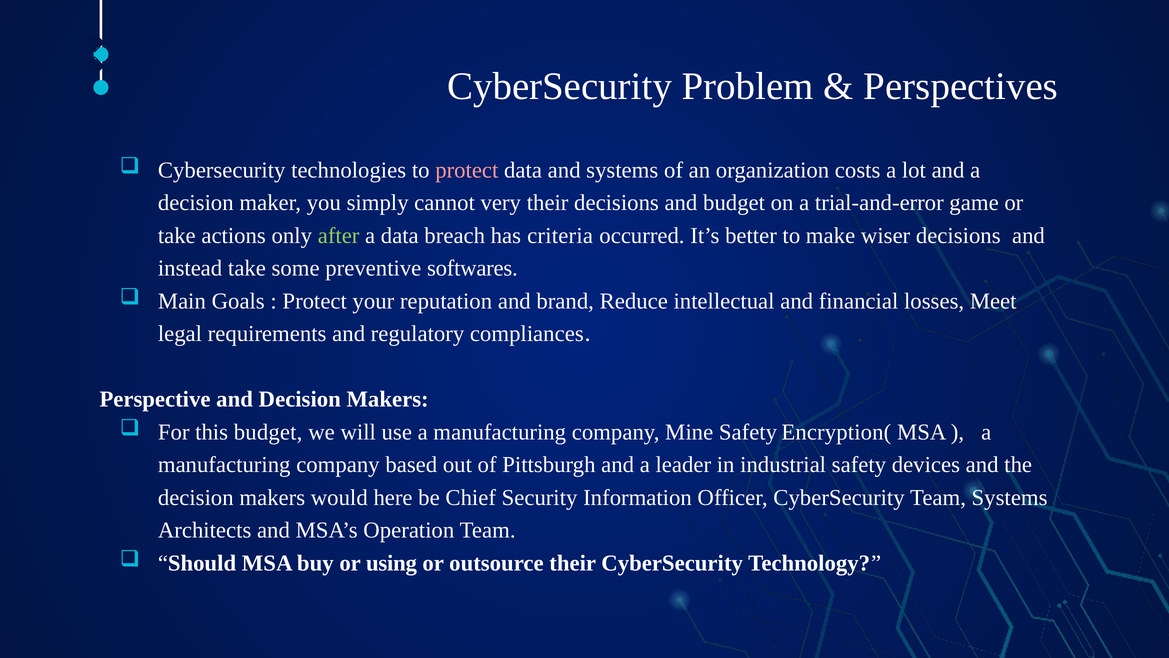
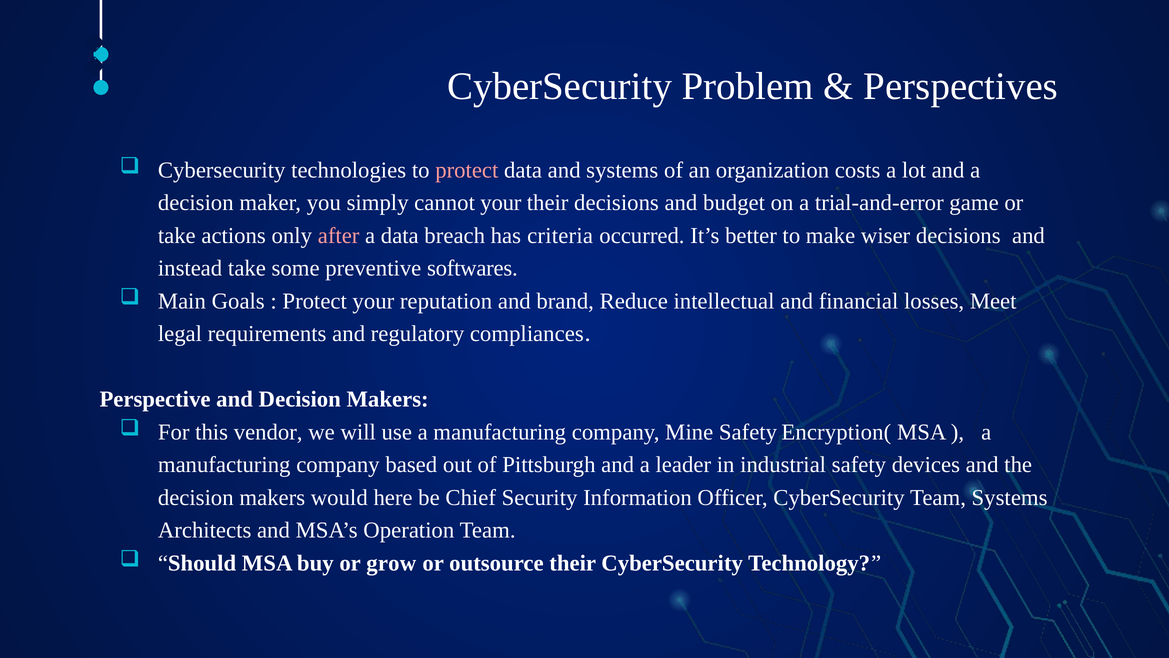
cannot very: very -> your (501, 203)
after colour: light green -> pink (339, 235)
this budget: budget -> vendor (268, 432)
using: using -> grow (391, 563)
